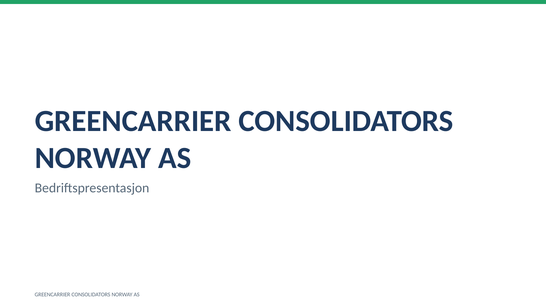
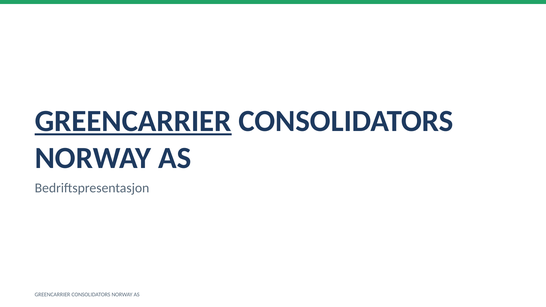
GREENCARRIER underline: none -> present (133, 121)
